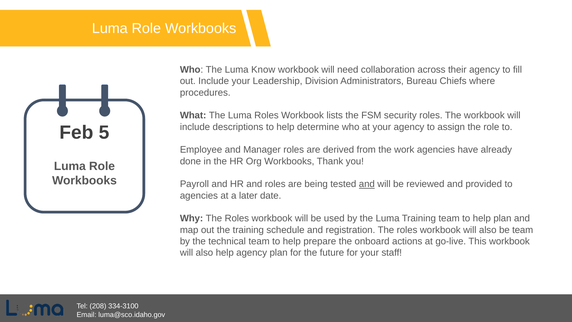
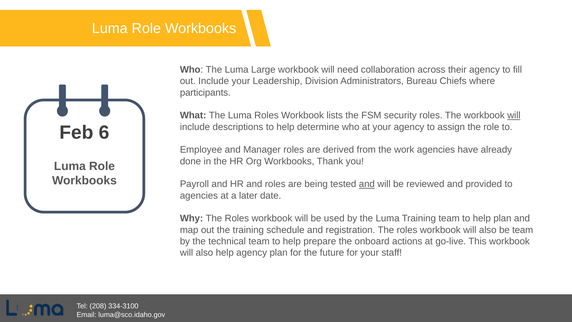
Know: Know -> Large (263, 70)
procedures: procedures -> participants (205, 93)
will underline: none -> present (514, 115)
5: 5 -> 6 (104, 132)
